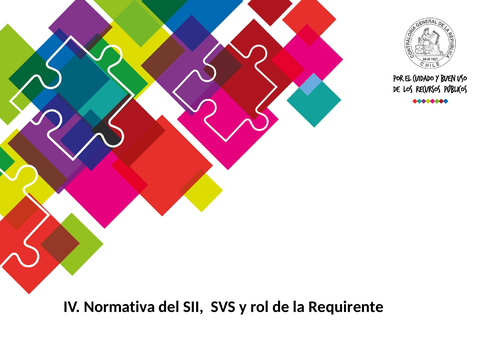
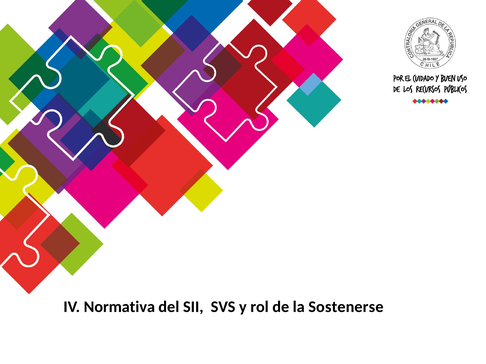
Requirente: Requirente -> Sostenerse (346, 307)
